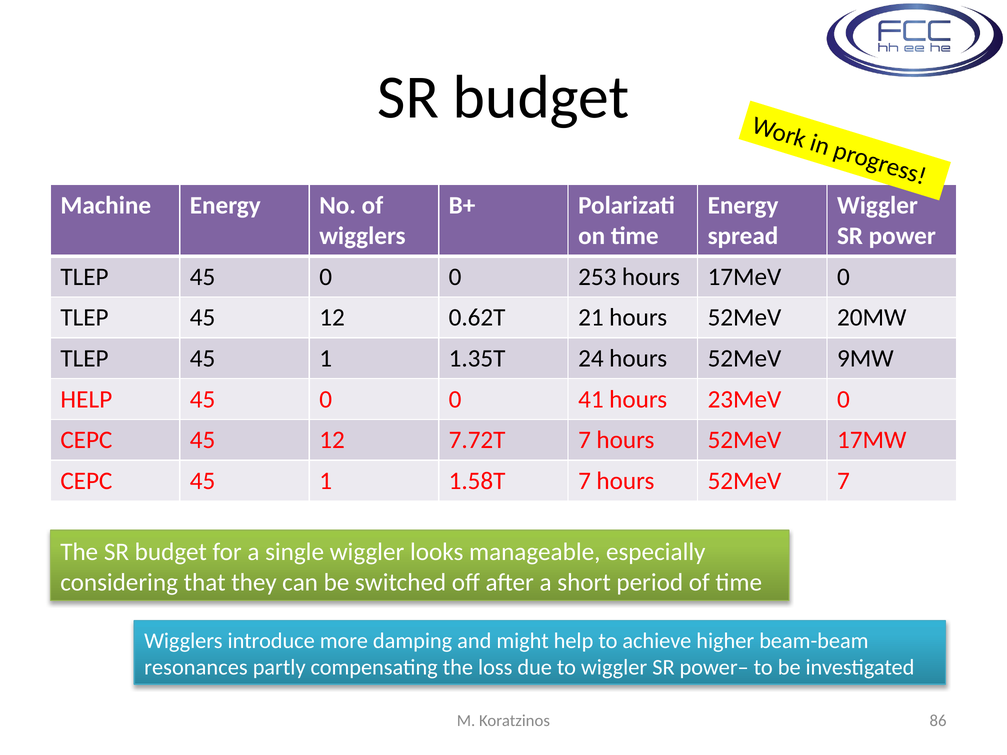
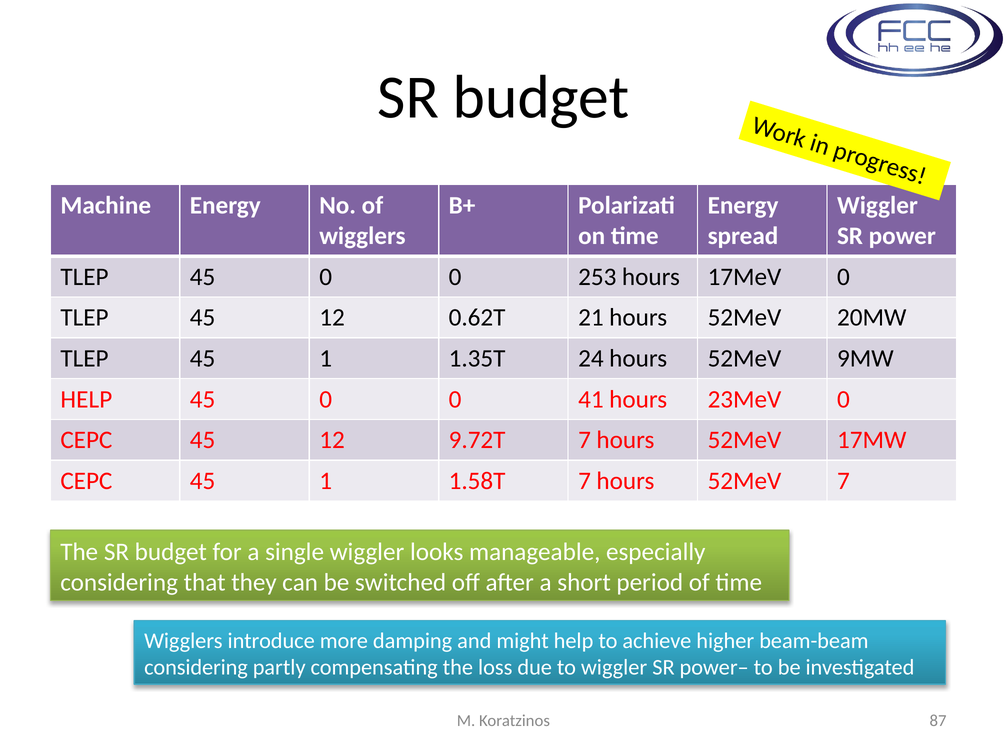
7.72T: 7.72T -> 9.72T (477, 440)
resonances: resonances -> considering (196, 668)
86: 86 -> 87 (938, 721)
